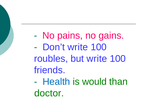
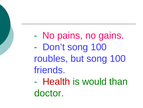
Don’t write: write -> song (78, 47)
but write: write -> song (97, 58)
Health colour: blue -> red (56, 81)
